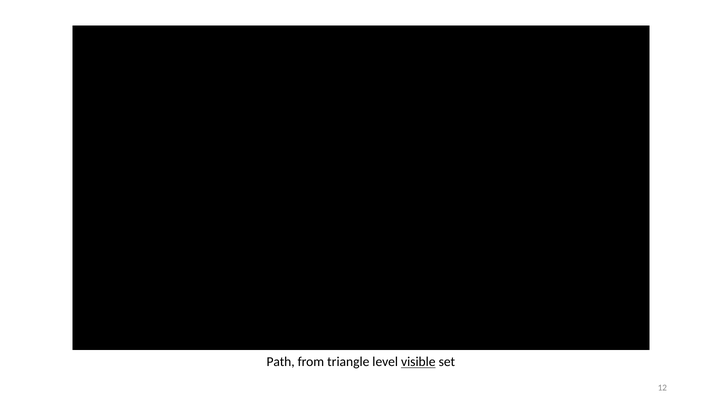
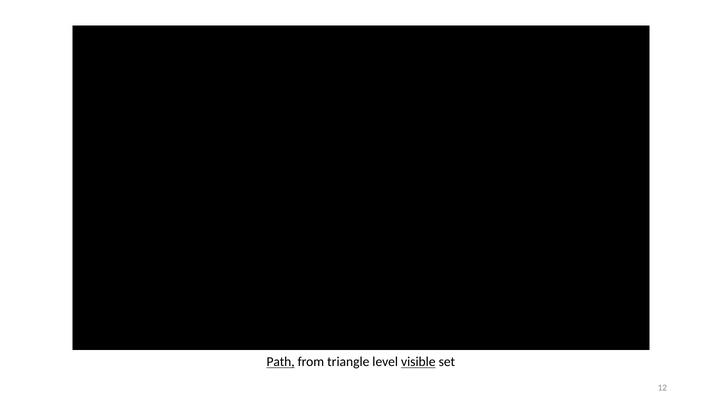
Path underline: none -> present (281, 362)
